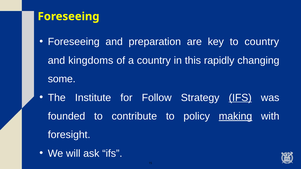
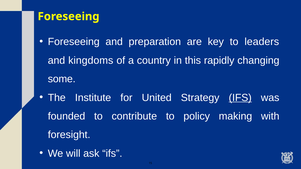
to country: country -> leaders (262, 42)
Follow: Follow -> United (157, 98)
making underline: present -> none (235, 116)
